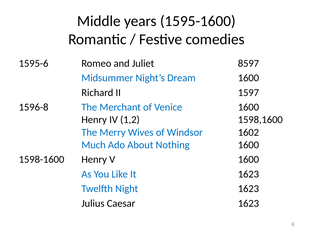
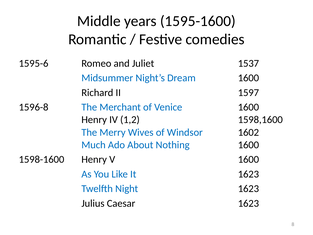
8597: 8597 -> 1537 (248, 63)
